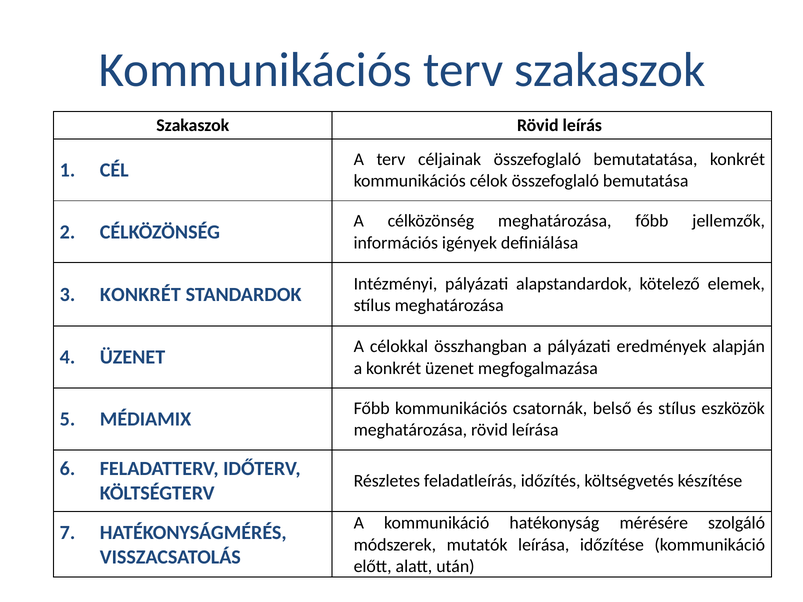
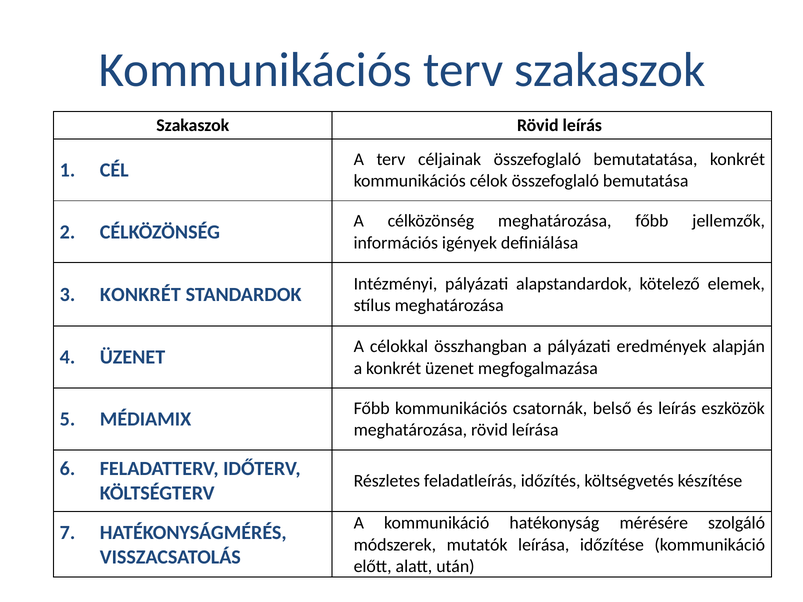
és stílus: stílus -> leírás (677, 408)
